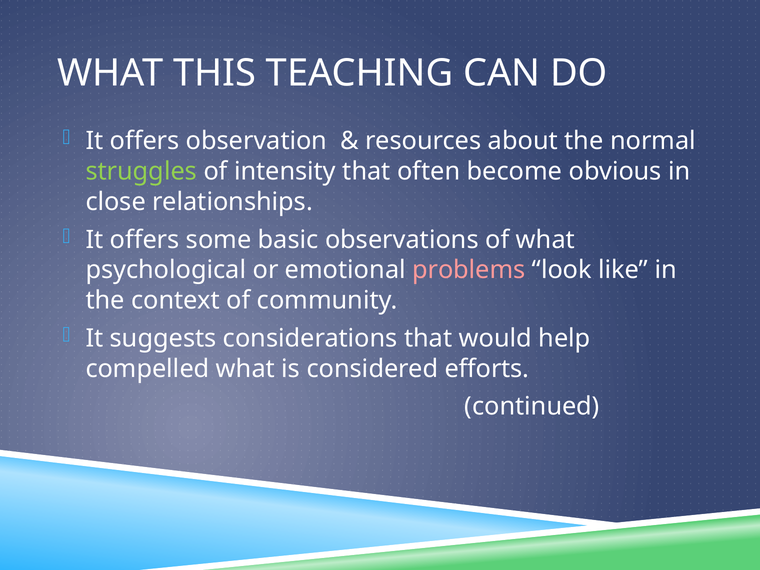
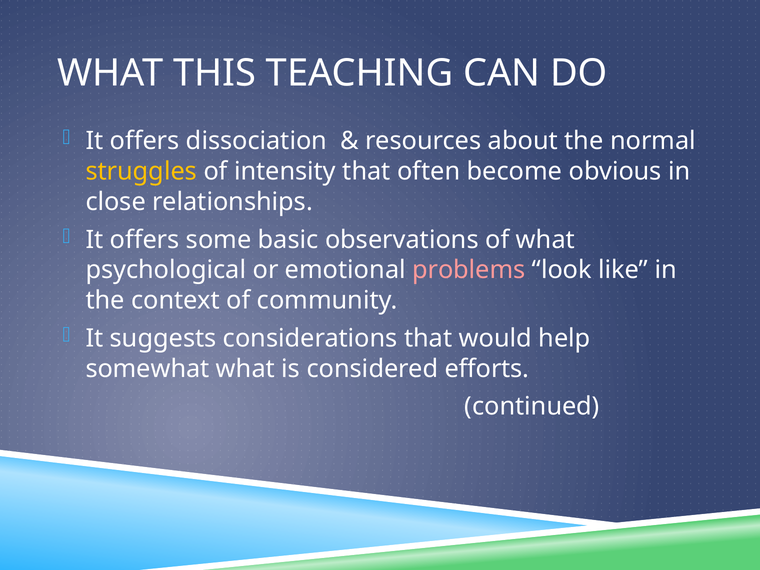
observation: observation -> dissociation (257, 141)
struggles colour: light green -> yellow (141, 172)
compelled: compelled -> somewhat (147, 369)
